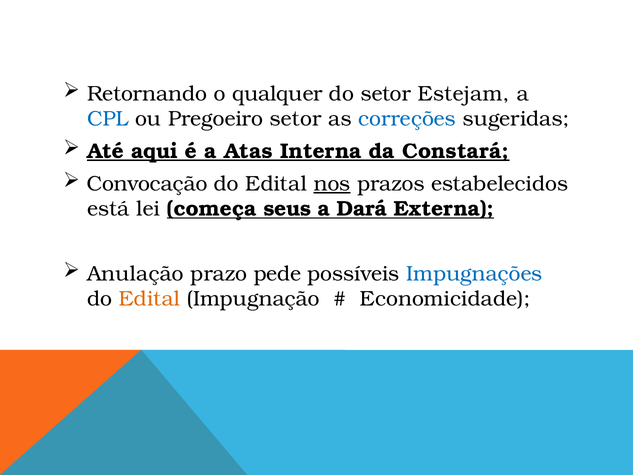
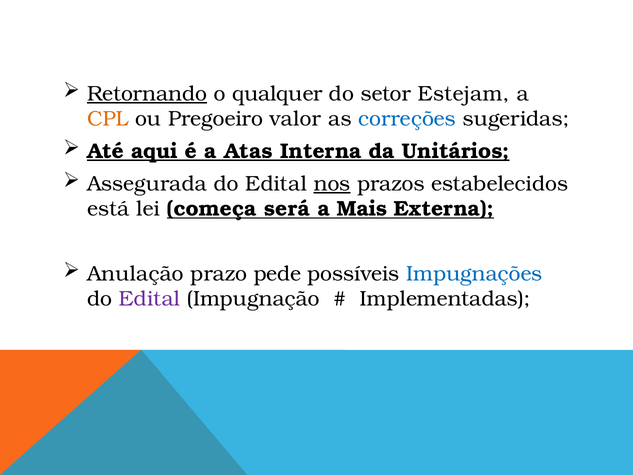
Retornando underline: none -> present (147, 93)
CPL colour: blue -> orange (108, 119)
Pregoeiro setor: setor -> valor (296, 119)
Constará: Constará -> Unitários (456, 151)
Convocação: Convocação -> Assegurada (147, 184)
seus: seus -> será (287, 209)
Dará: Dará -> Mais (362, 209)
Edital colour: orange -> purple (149, 299)
Economicidade: Economicidade -> Implementadas (445, 299)
